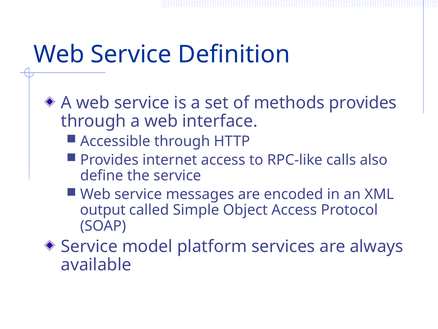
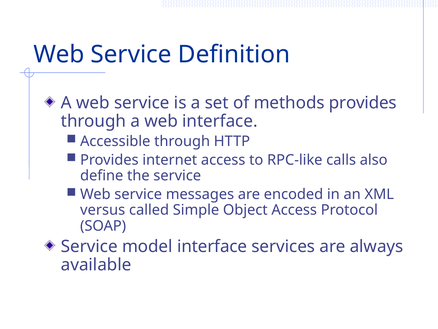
output: output -> versus (103, 210)
model platform: platform -> interface (212, 246)
